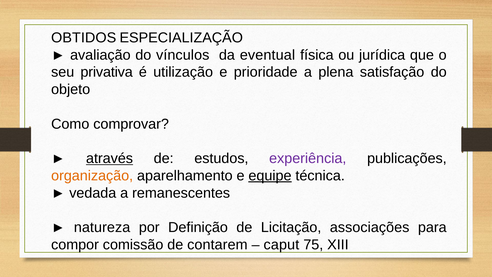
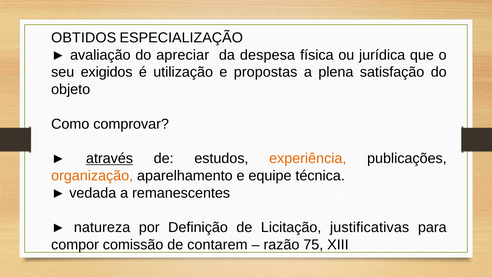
vínculos: vínculos -> apreciar (183, 55)
eventual: eventual -> despesa (267, 55)
privativa: privativa -> exigidos (107, 72)
prioridade: prioridade -> propostas (266, 72)
experiência colour: purple -> orange (308, 158)
equipe underline: present -> none (270, 176)
associações: associações -> justificativas (370, 227)
caput: caput -> razão (281, 244)
